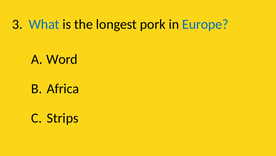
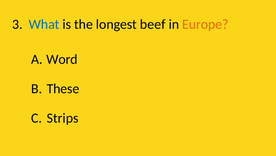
pork: pork -> beef (153, 24)
Europe colour: blue -> orange (205, 24)
Africa: Africa -> These (63, 88)
